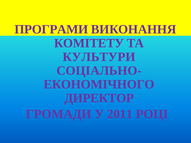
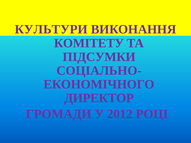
ПРОГРАМИ: ПРОГРАМИ -> КУЛЬТУРИ (51, 29)
КУЛЬТУРИ: КУЛЬТУРИ -> ПІДСУМКИ (99, 57)
2011: 2011 -> 2012 (120, 114)
